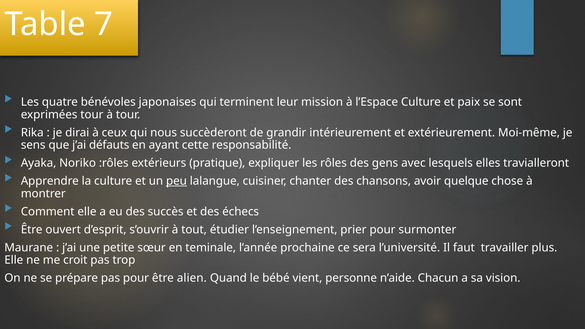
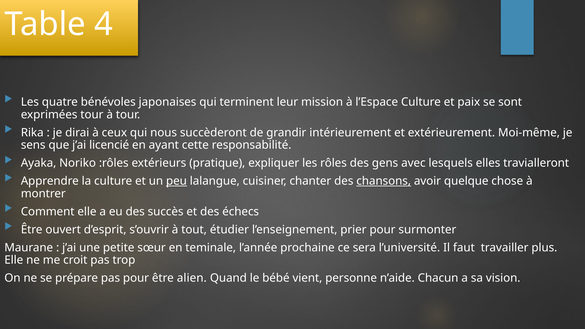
7: 7 -> 4 (104, 24)
défauts: défauts -> licencié (109, 145)
chansons underline: none -> present (384, 181)
